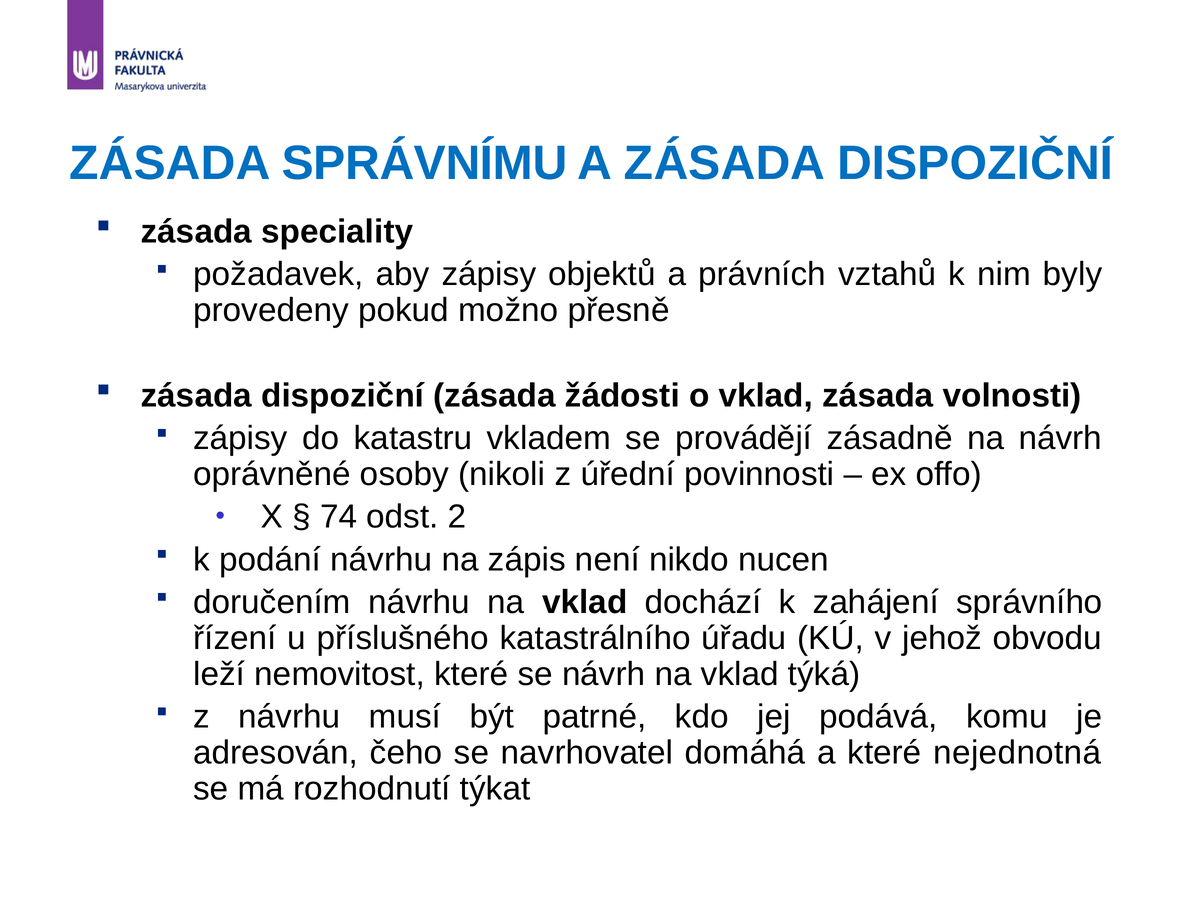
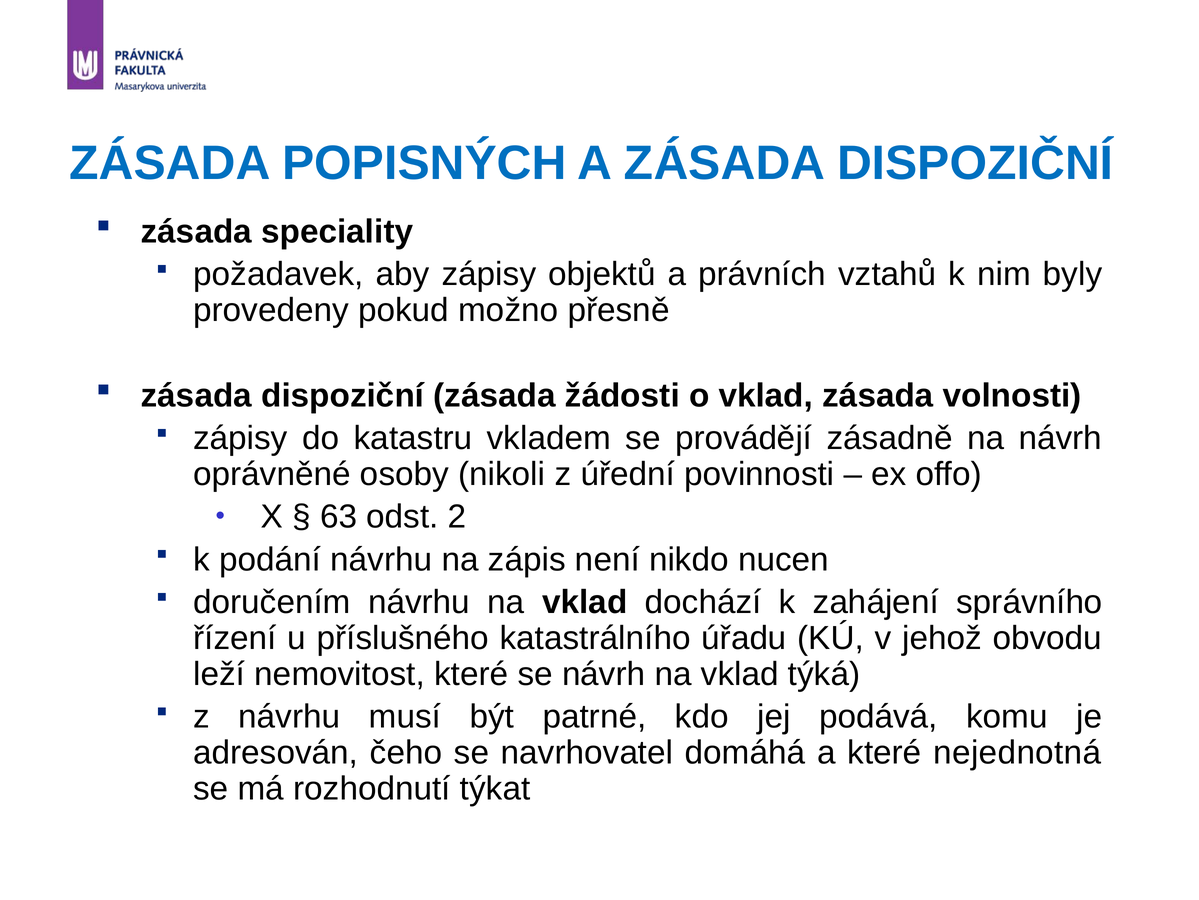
SPRÁVNÍMU: SPRÁVNÍMU -> POPISNÝCH (424, 163)
74: 74 -> 63 (339, 516)
